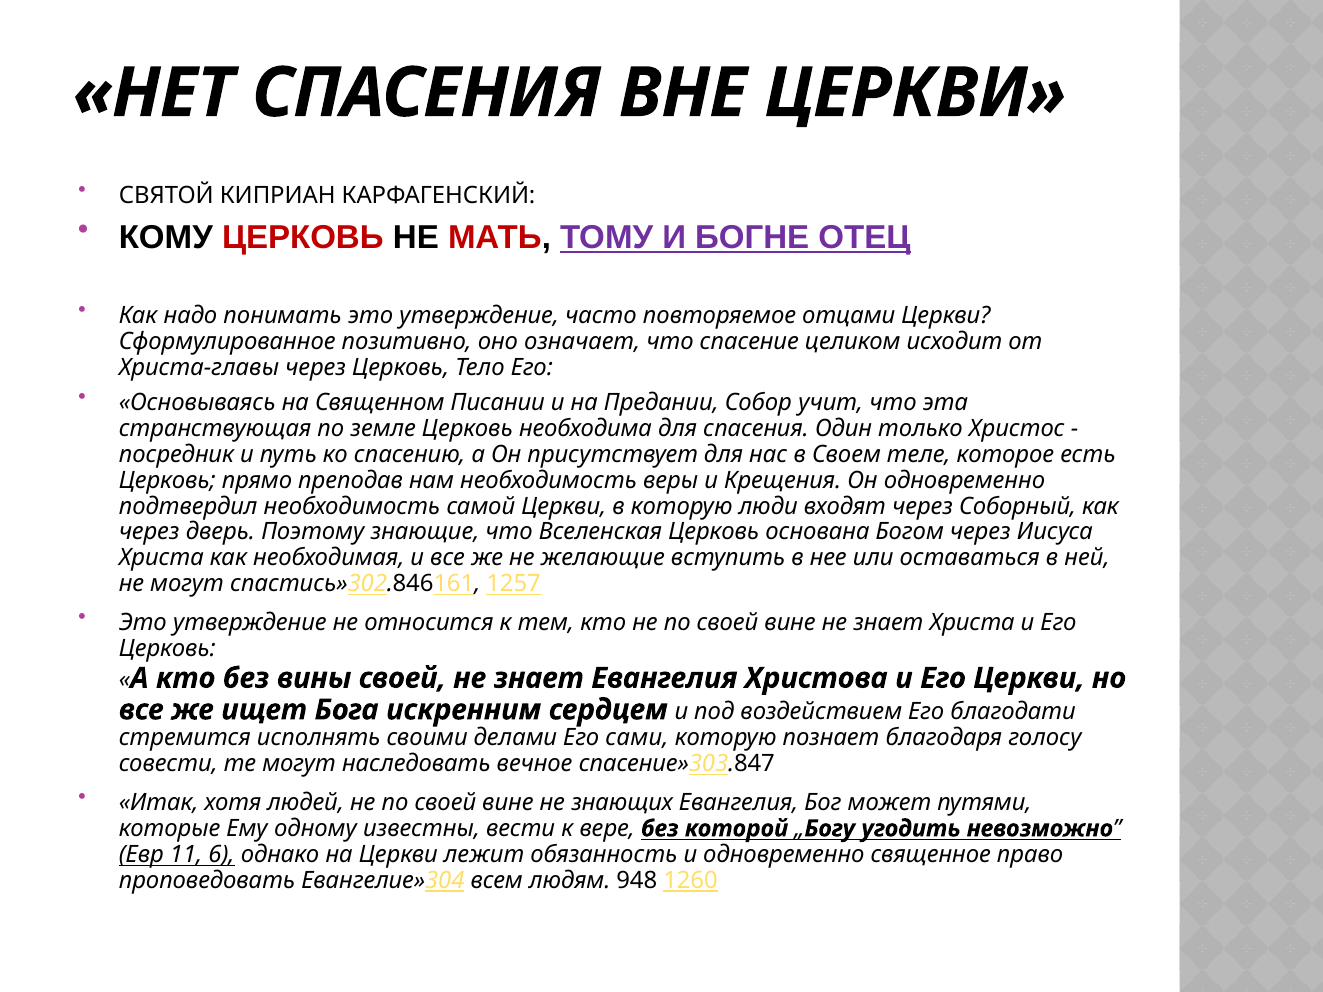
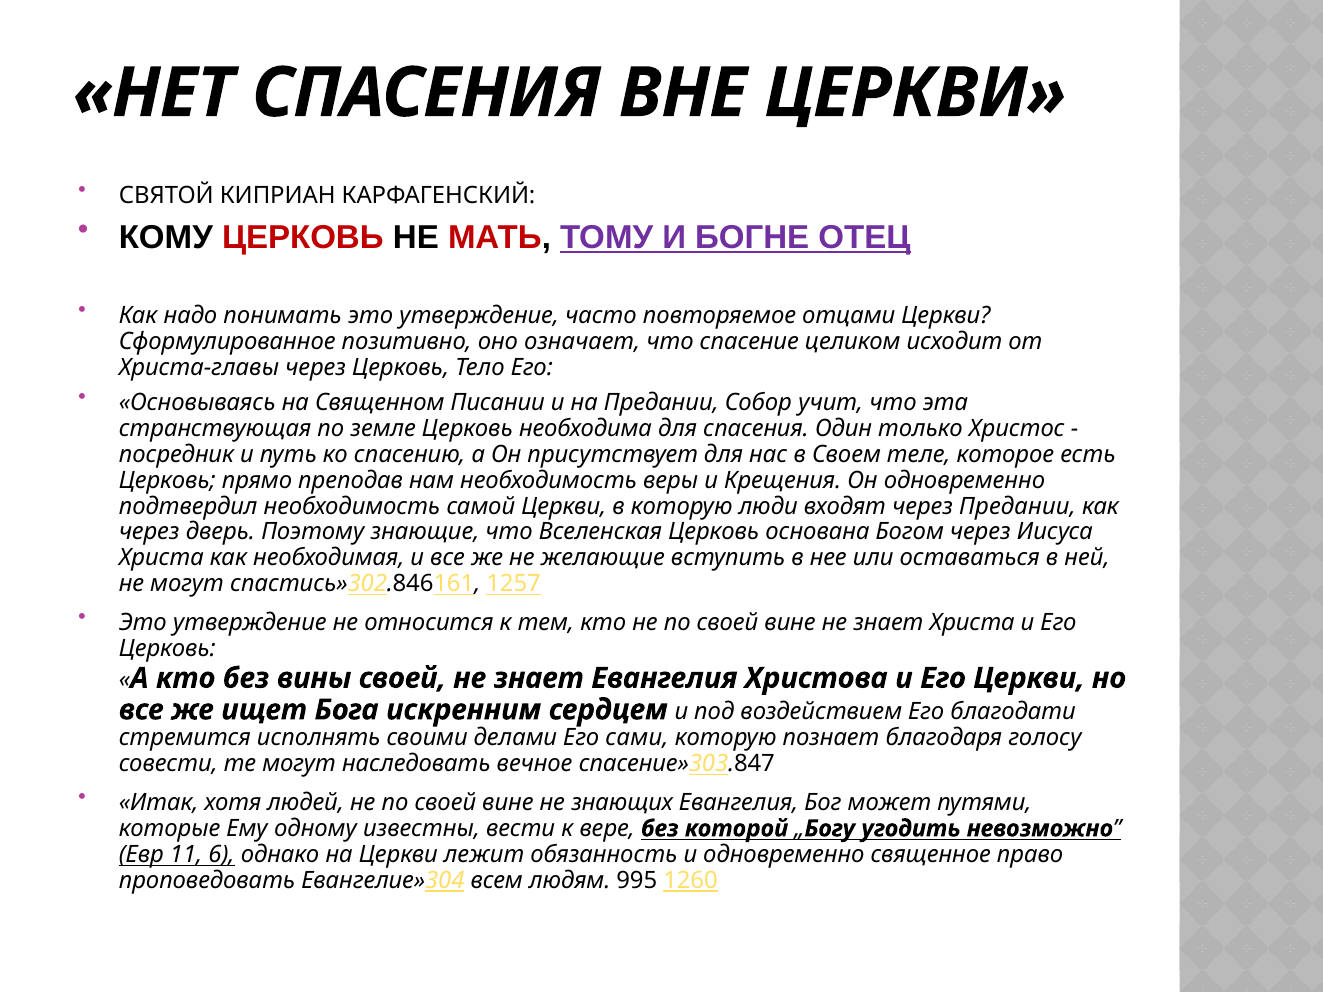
через Соборный: Соборный -> Предании (1017, 506)
948: 948 -> 995 (637, 880)
